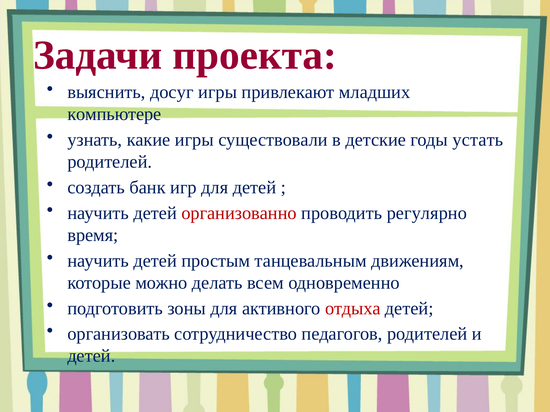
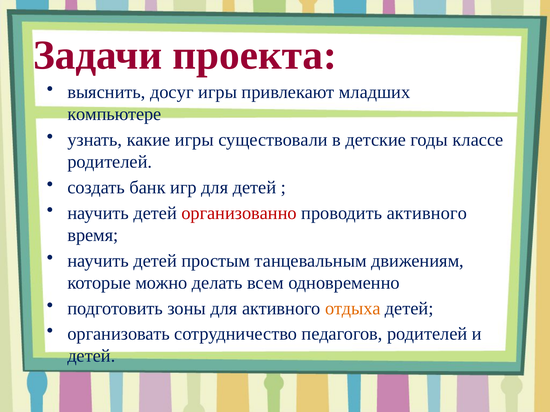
устать: устать -> классе (478, 140)
проводить регулярно: регулярно -> активного (427, 213)
отдыха colour: red -> orange (353, 309)
